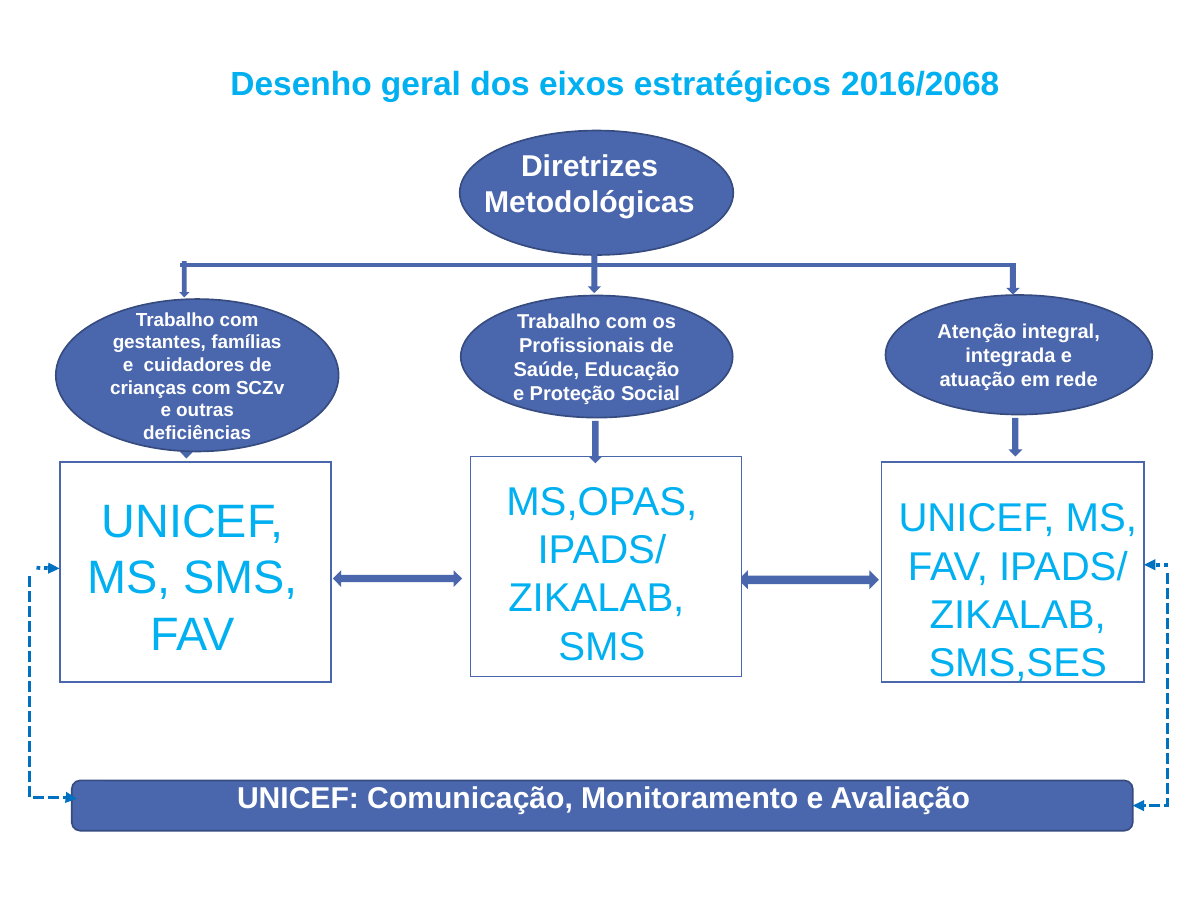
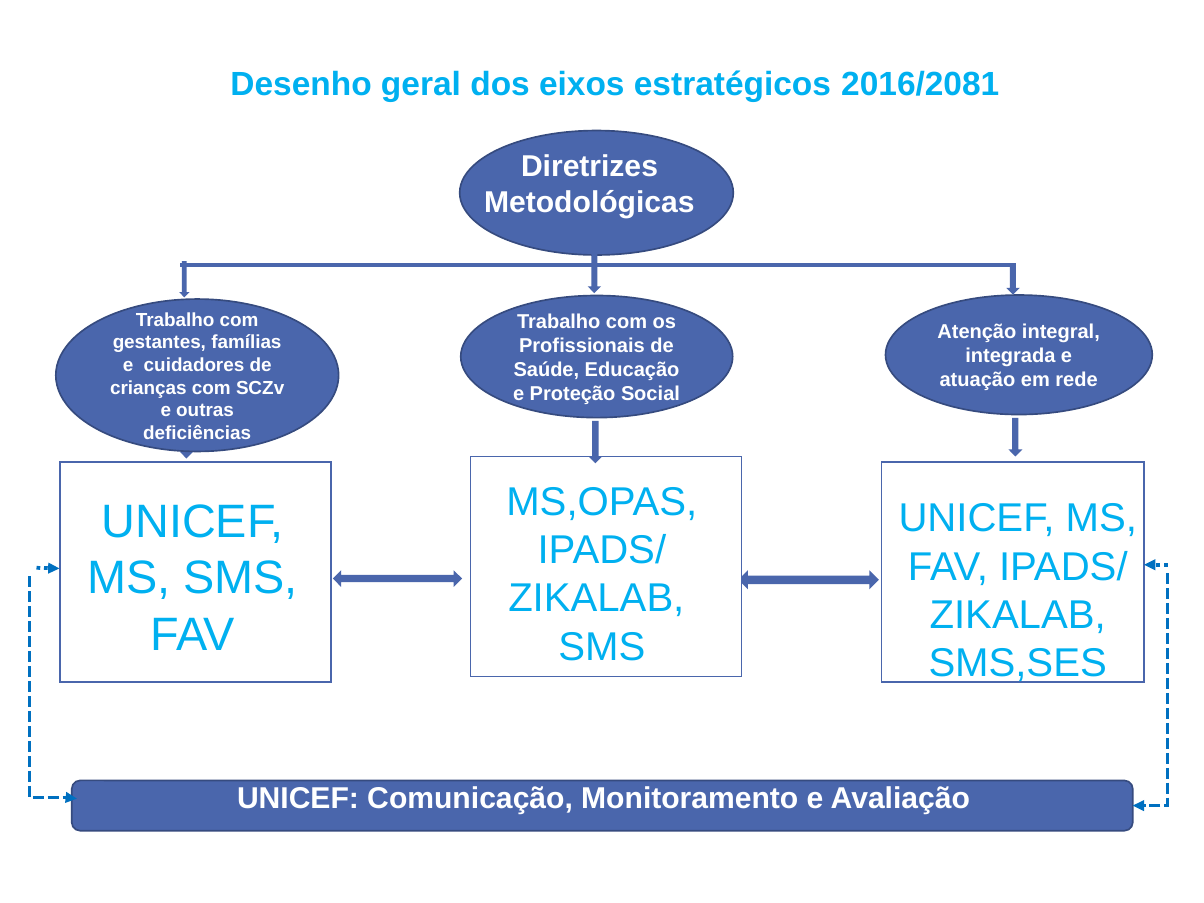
2016/2068: 2016/2068 -> 2016/2081 (920, 84)
